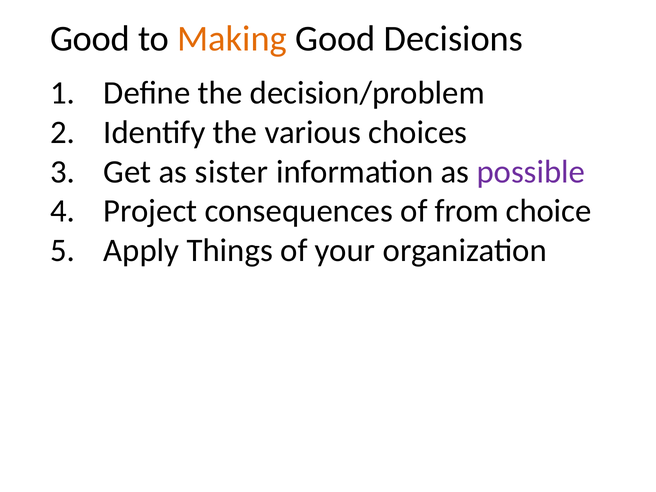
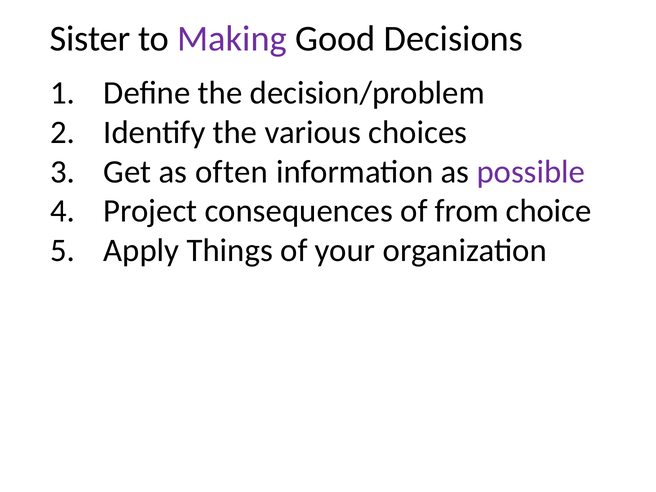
Good: Good -> Sister (90, 39)
Making colour: orange -> purple (232, 39)
sister: sister -> often (232, 172)
